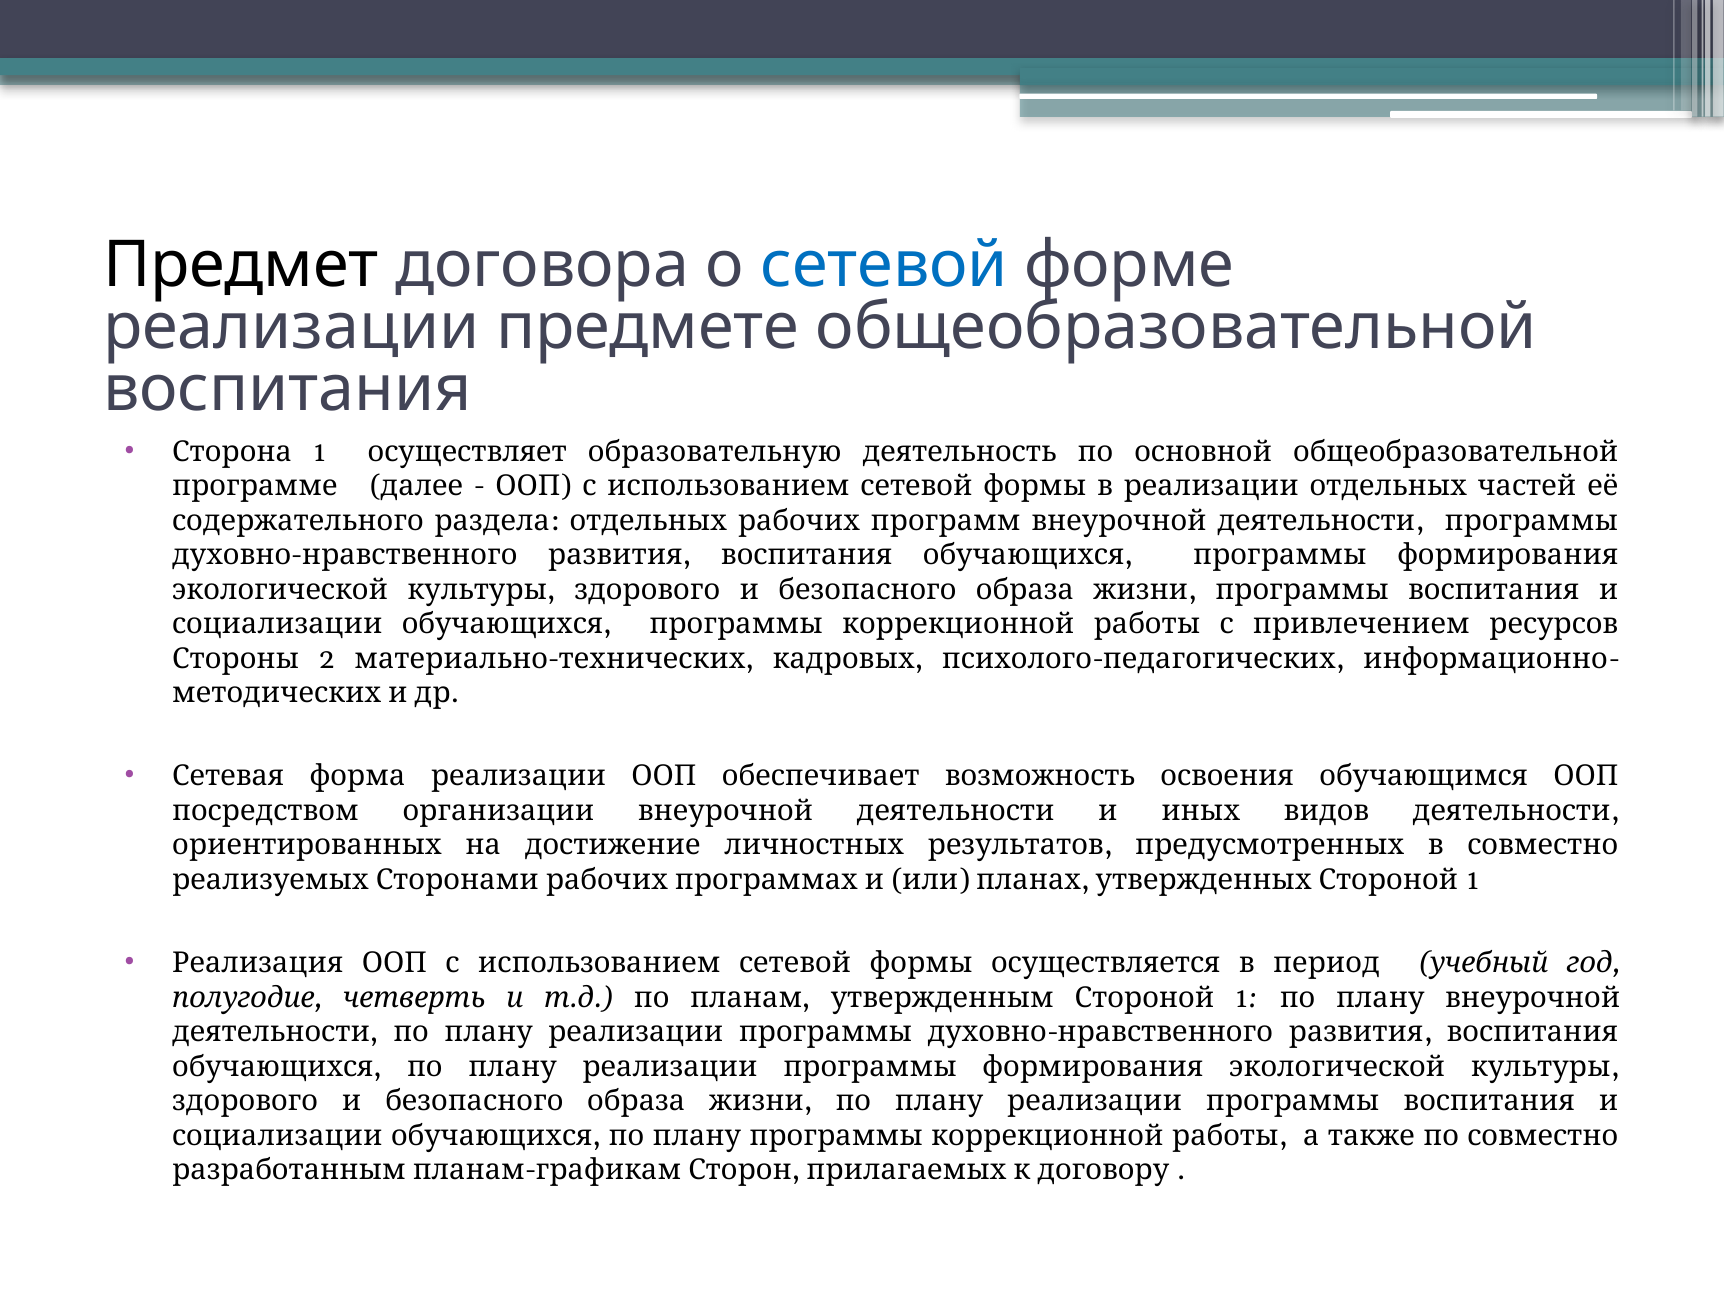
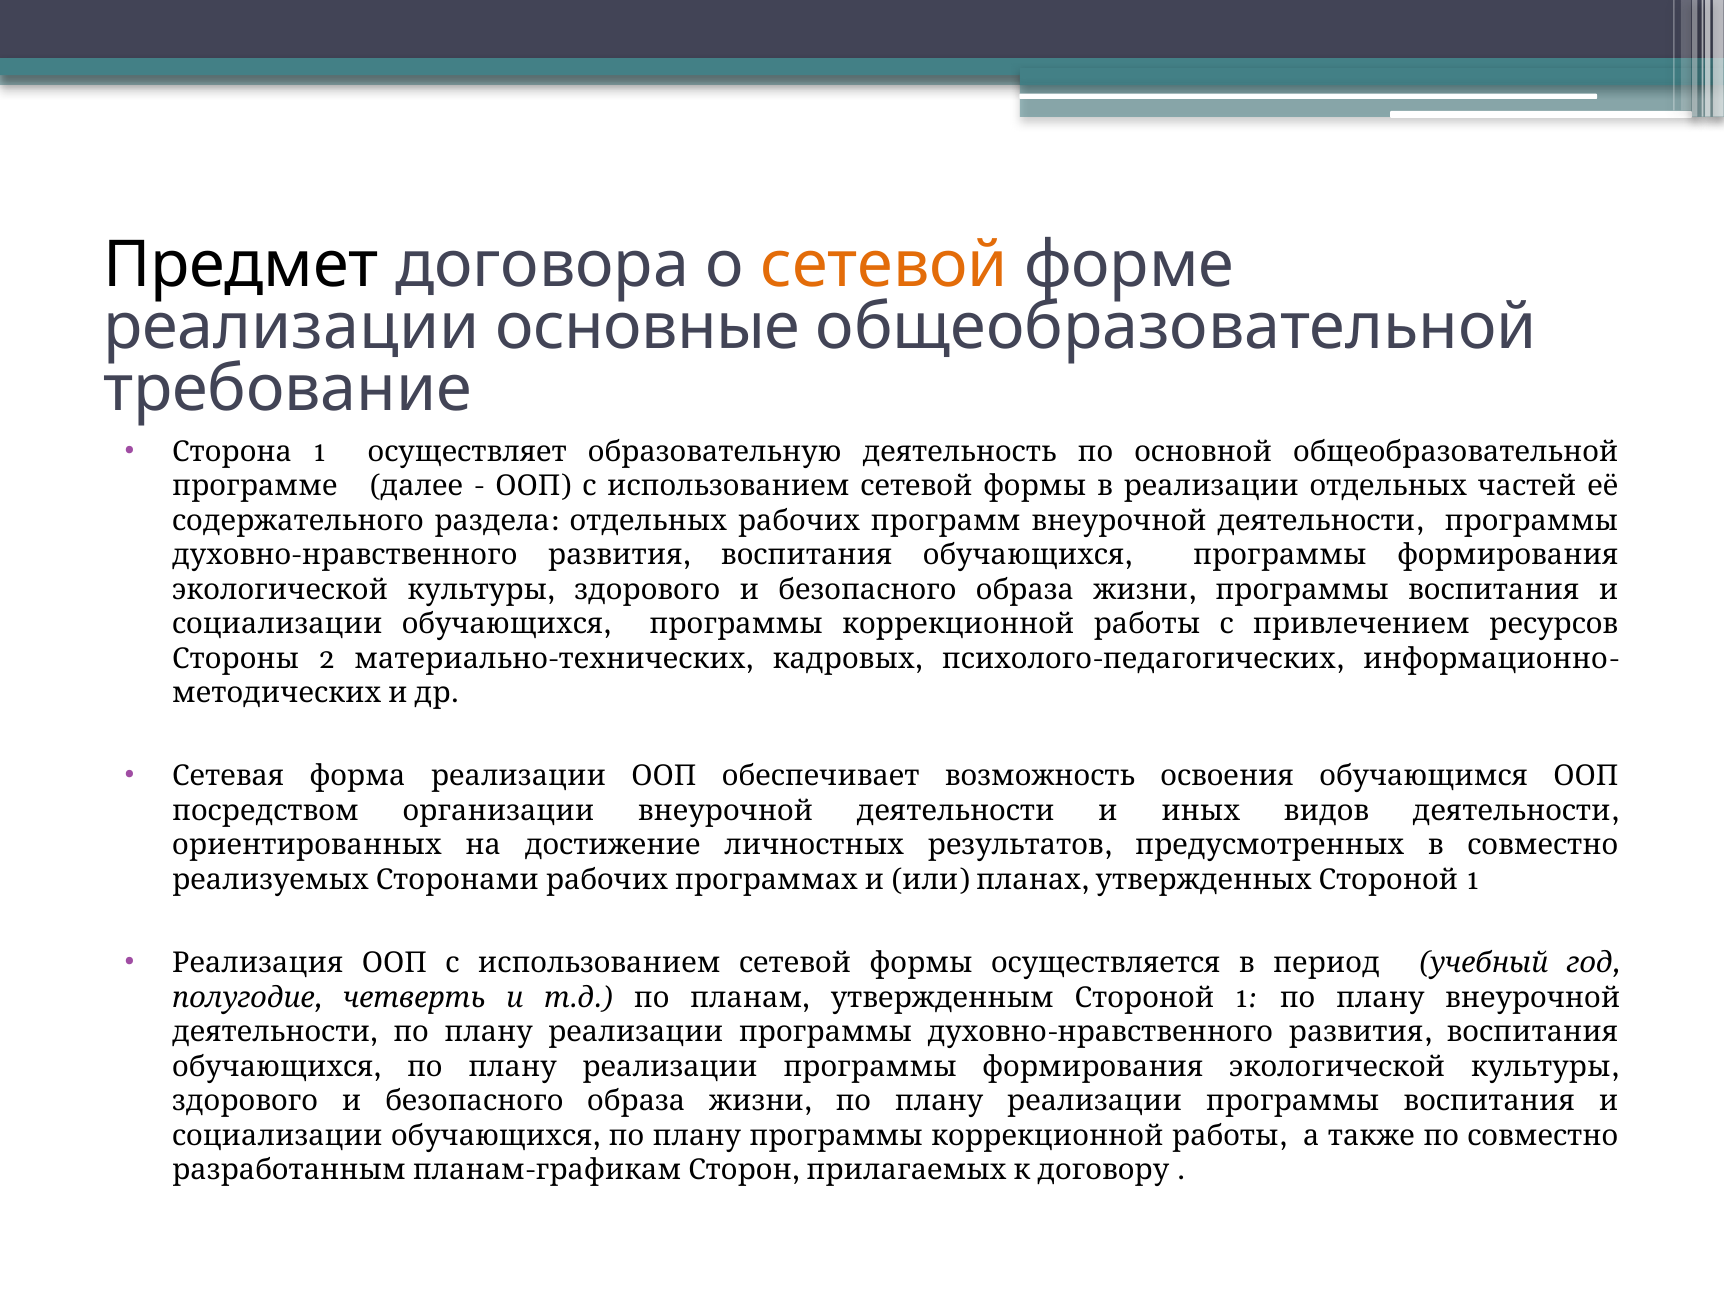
сетевой colour: blue -> orange (884, 265)
предмете: предмете -> основные (648, 327)
воспитания: воспитания -> требование (287, 389)
